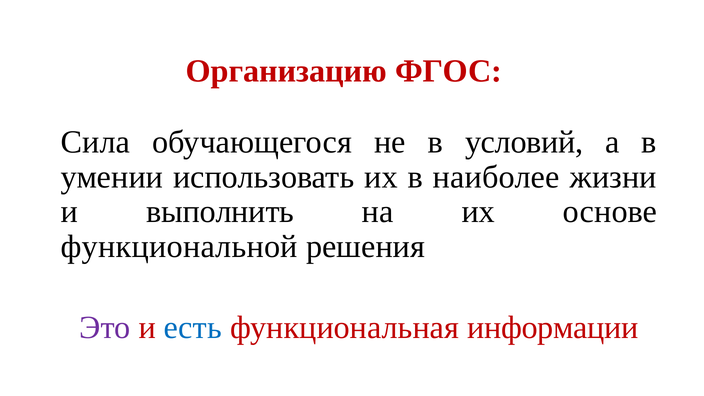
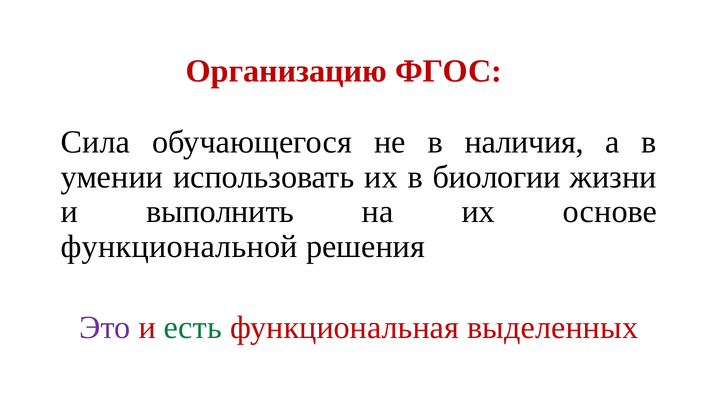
условий: условий -> наличия (524, 142)
наиболее: наиболее -> биологии (497, 177)
есть colour: blue -> green (193, 328)
информации: информации -> выделенных (553, 328)
